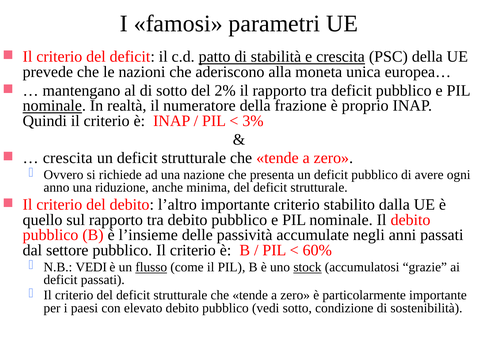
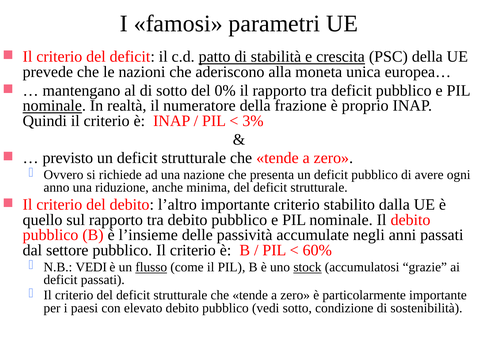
2%: 2% -> 0% (225, 91)
crescita: crescita -> previsto (68, 158)
